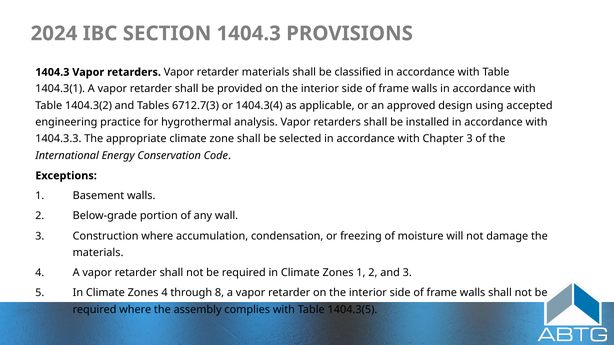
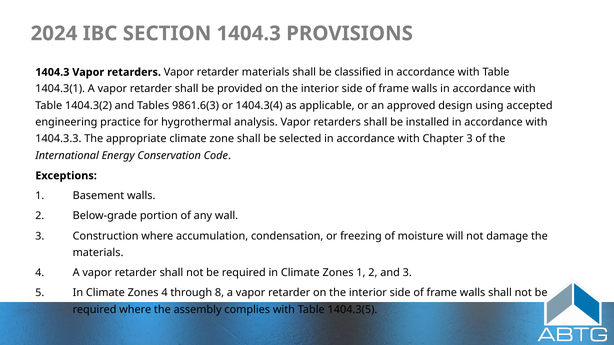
6712.7(3: 6712.7(3 -> 9861.6(3 (196, 106)
